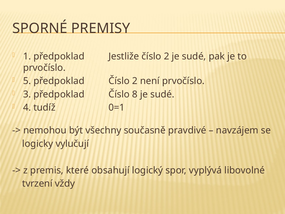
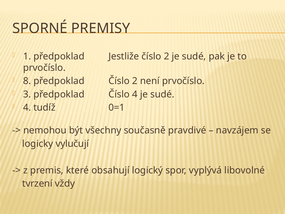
5: 5 -> 8 (27, 81)
Číslo 8: 8 -> 4 (135, 94)
